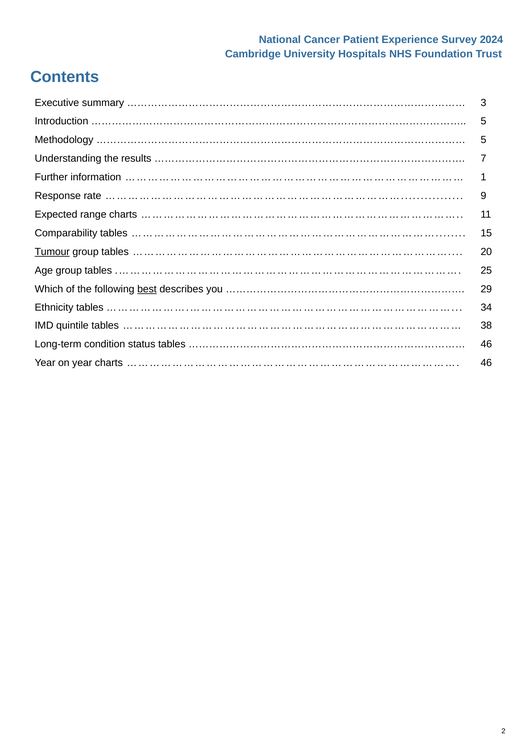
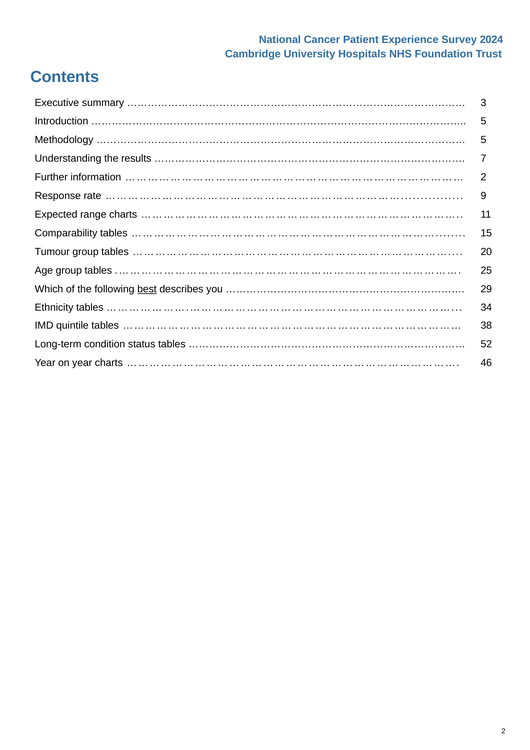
1: 1 -> 2 (483, 177)
Tumour underline: present -> none (52, 252)
46: 46 -> 52 (486, 344)
